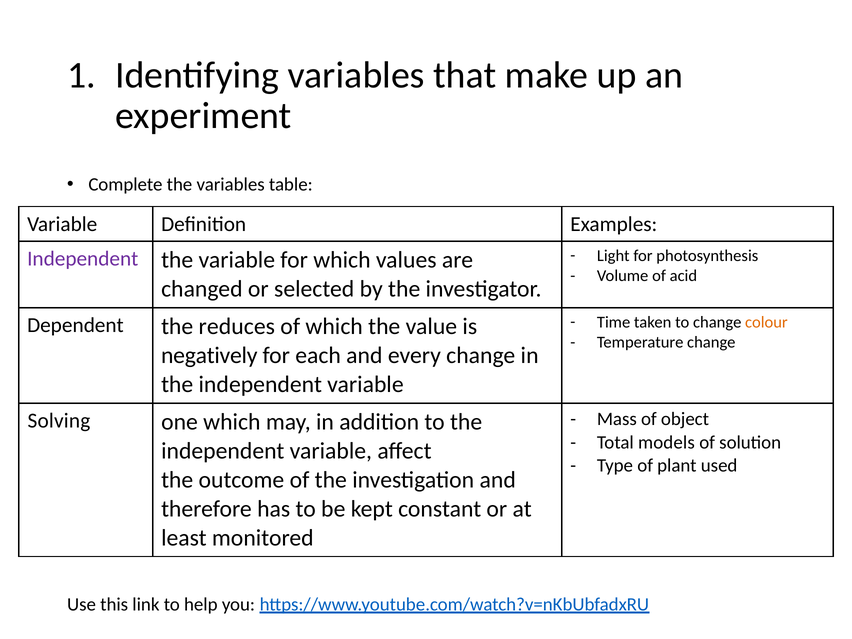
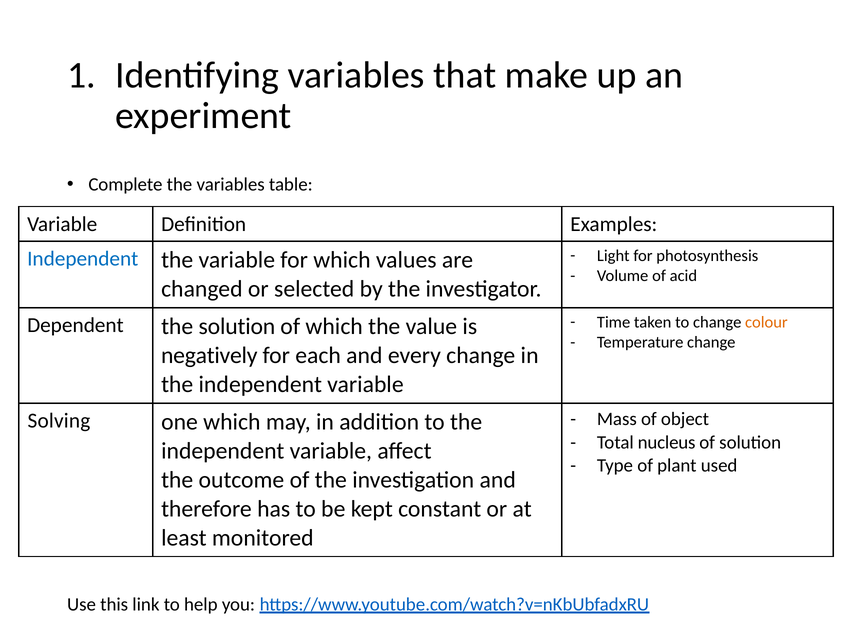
Independent colour: purple -> blue (83, 259)
the reduces: reduces -> solution (237, 327)
models: models -> nucleus (667, 442)
